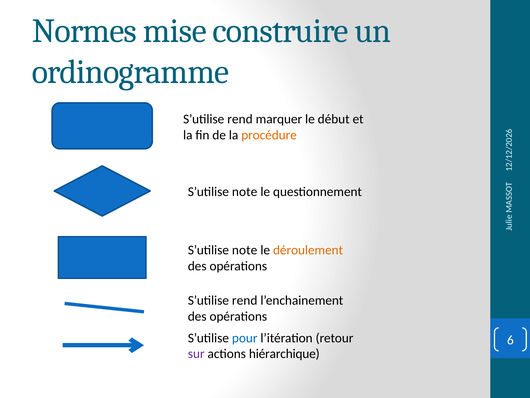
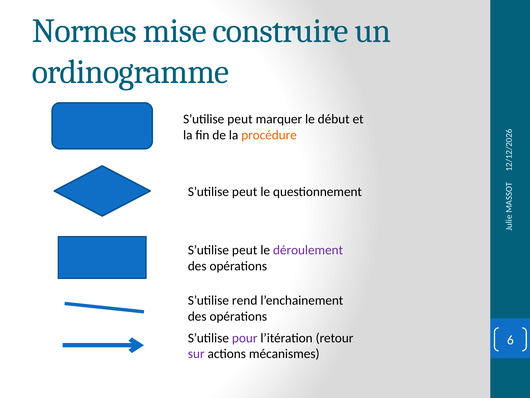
rend: rend -> peut (240, 119)
note: note -> peut (245, 191)
note: note -> peut (245, 250)
déroulement colour: orange -> purple (308, 250)
pour colour: blue -> purple (245, 338)
hiérarchique: hiérarchique -> mécanismes (284, 353)
